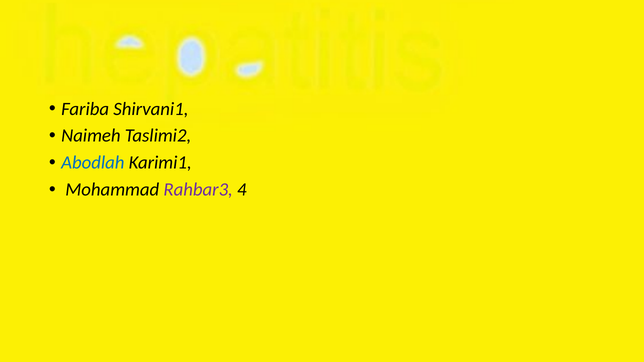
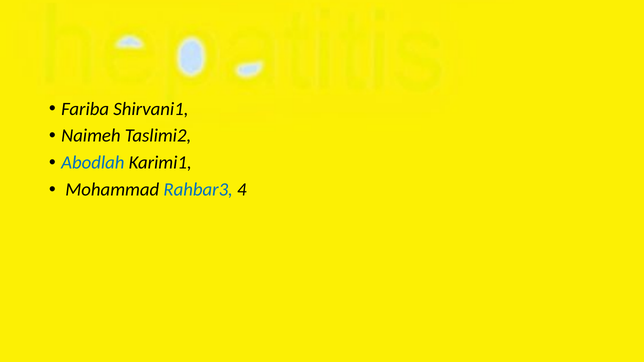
Rahbar3 colour: purple -> blue (198, 190)
